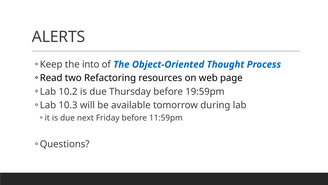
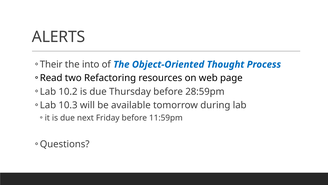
Keep: Keep -> Their (51, 64)
19:59pm: 19:59pm -> 28:59pm (205, 91)
